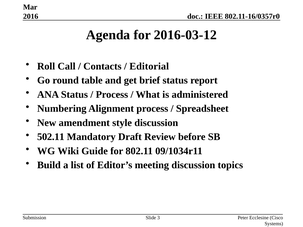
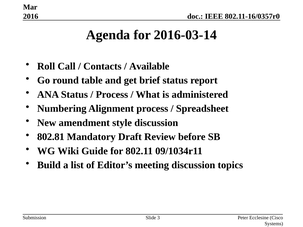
2016-03-12: 2016-03-12 -> 2016-03-14 (185, 35)
Editorial: Editorial -> Available (149, 66)
502.11: 502.11 -> 802.81 (51, 137)
